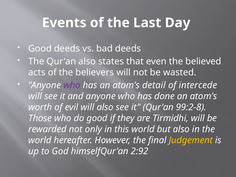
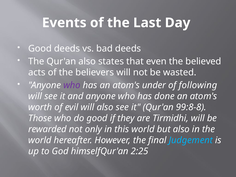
detail: detail -> under (154, 85)
intercede: intercede -> following (198, 85)
99:2-8: 99:2-8 -> 99:8-8 (191, 107)
Judgement colour: yellow -> light blue (191, 140)
2:92: 2:92 -> 2:25 (140, 151)
